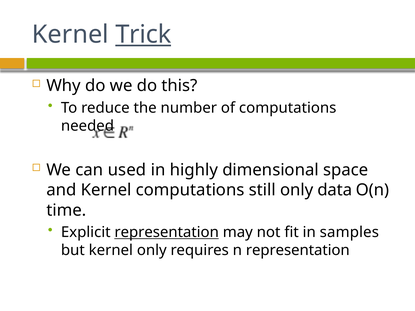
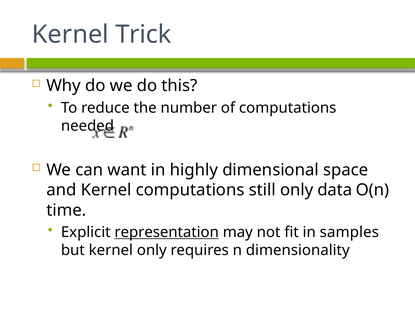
Trick underline: present -> none (143, 35)
used: used -> want (127, 170)
n representation: representation -> dimensionality (298, 250)
